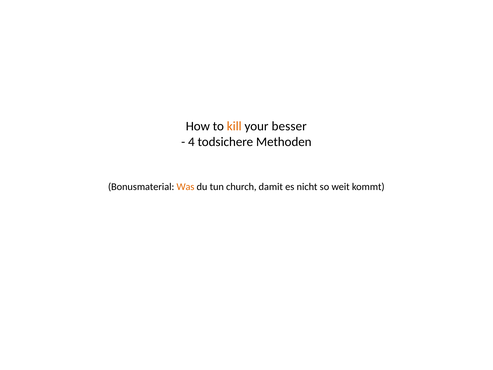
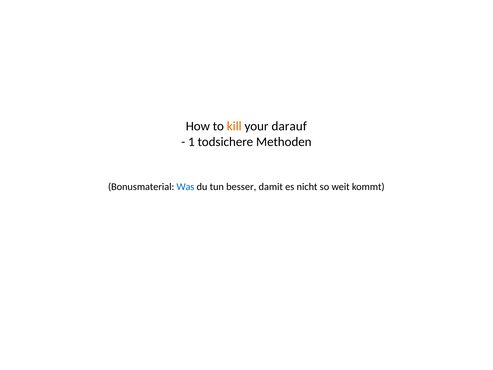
besser: besser -> darauf (289, 126)
4: 4 -> 1 (191, 142)
Was colour: orange -> blue (185, 187)
church: church -> besser (241, 187)
